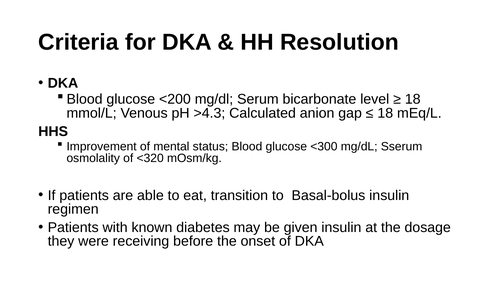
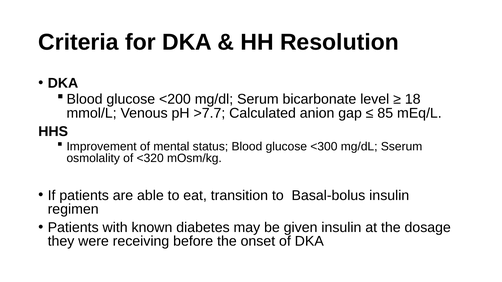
>4.3: >4.3 -> >7.7 (209, 113)
18: 18 -> 85 (385, 113)
